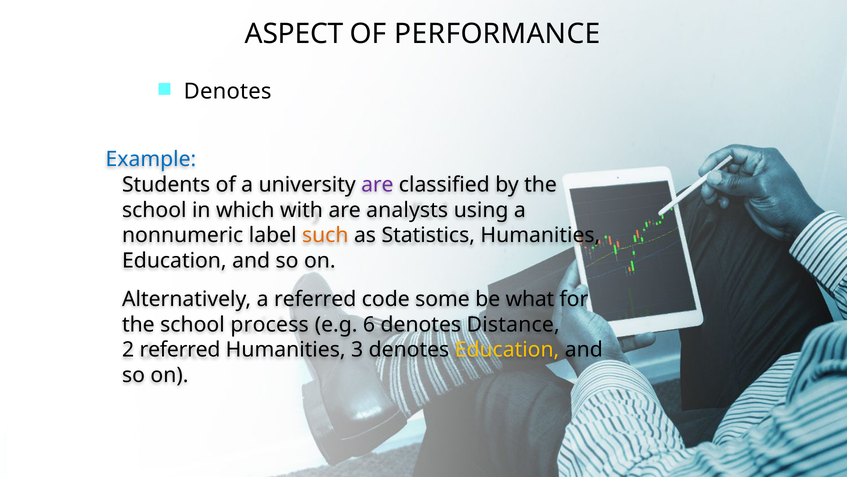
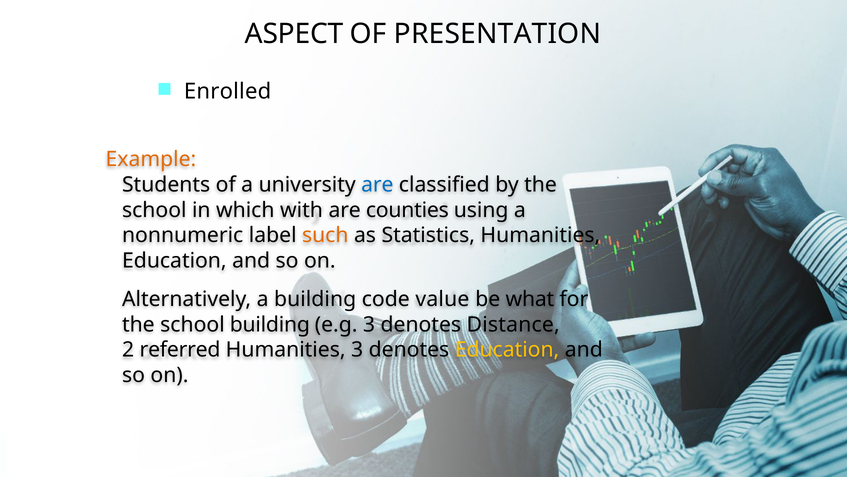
PERFORMANCE: PERFORMANCE -> PRESENTATION (498, 34)
Denotes: Denotes -> Enrolled (228, 92)
Example colour: blue -> orange (151, 159)
are colour: purple -> blue (377, 184)
analysts: analysts -> counties (407, 210)
a referred: referred -> building (315, 299)
some: some -> value (442, 299)
school process: process -> building (270, 324)
e.g 6: 6 -> 3 (369, 324)
